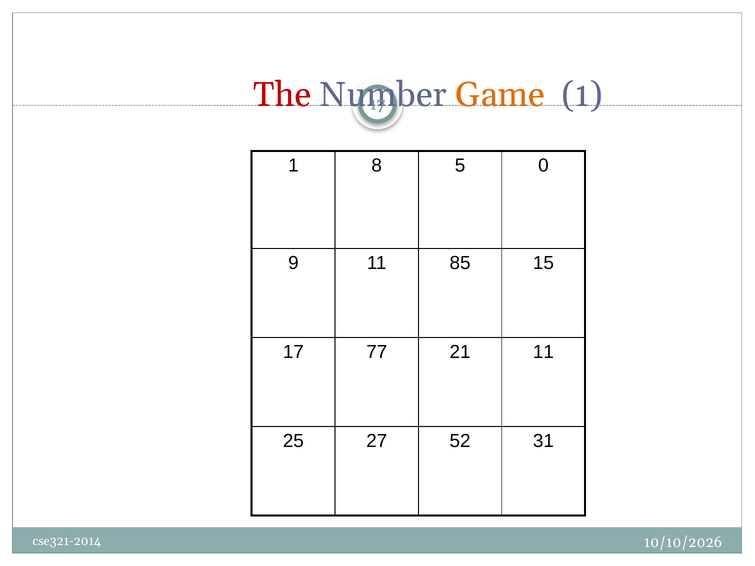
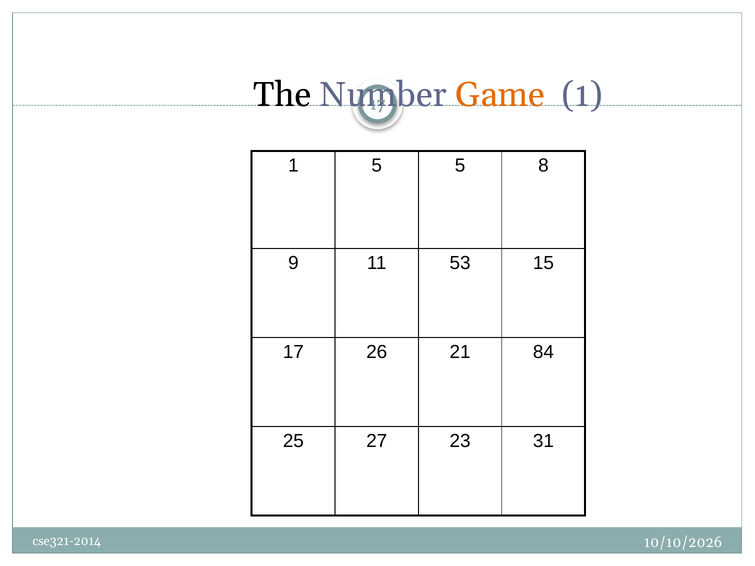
The colour: red -> black (283, 95)
1 8: 8 -> 5 (377, 166)
0: 0 -> 8 (543, 166)
85: 85 -> 53 (460, 263)
77: 77 -> 26 (377, 352)
21 11: 11 -> 84 (543, 352)
52: 52 -> 23 (460, 441)
